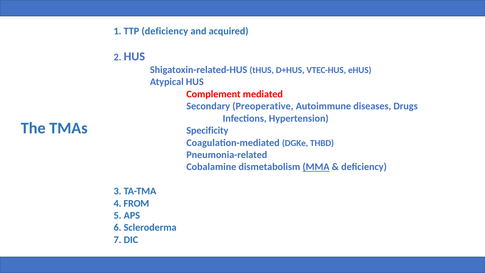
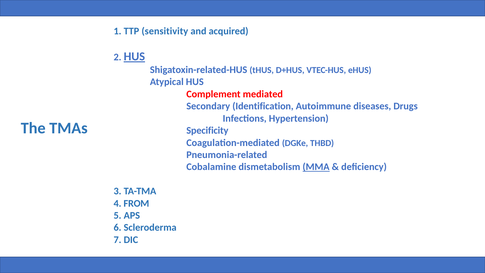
TTP deficiency: deficiency -> sensitivity (165, 31)
HUS underline: none -> present (134, 57)
Preoperative: Preoperative -> Identification (263, 106)
